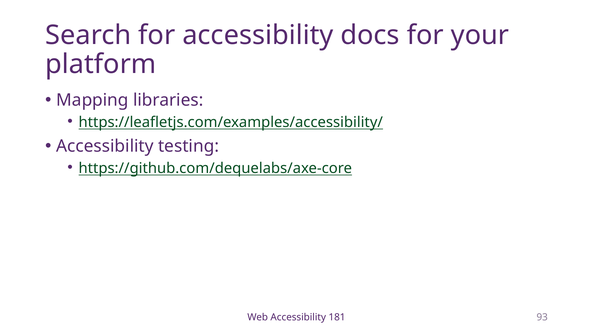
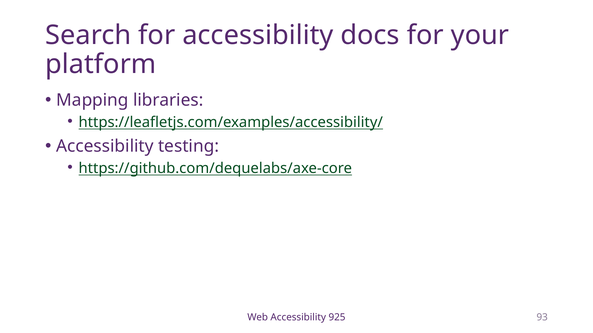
181: 181 -> 925 (337, 318)
